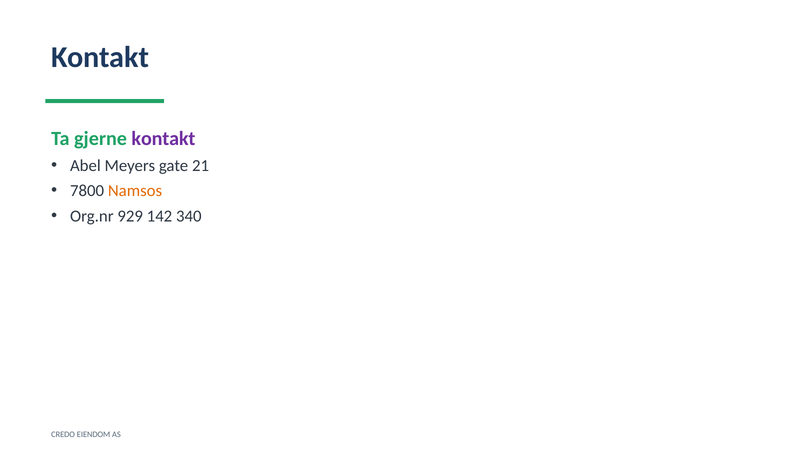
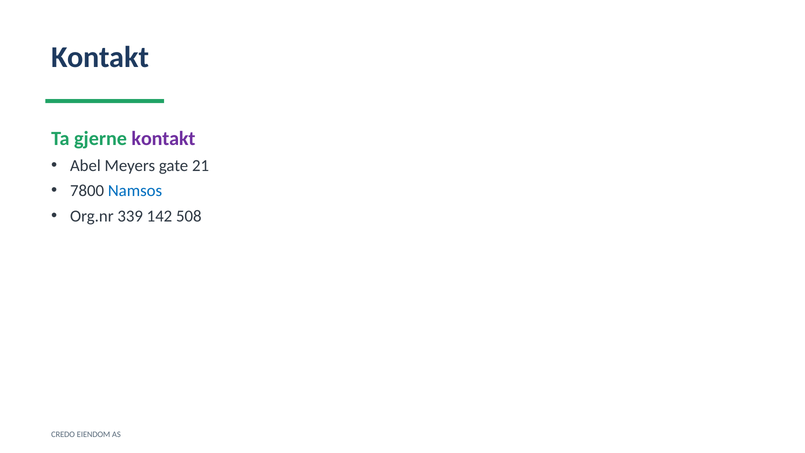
Namsos colour: orange -> blue (135, 191)
929: 929 -> 339 (130, 216)
340: 340 -> 508 (189, 216)
